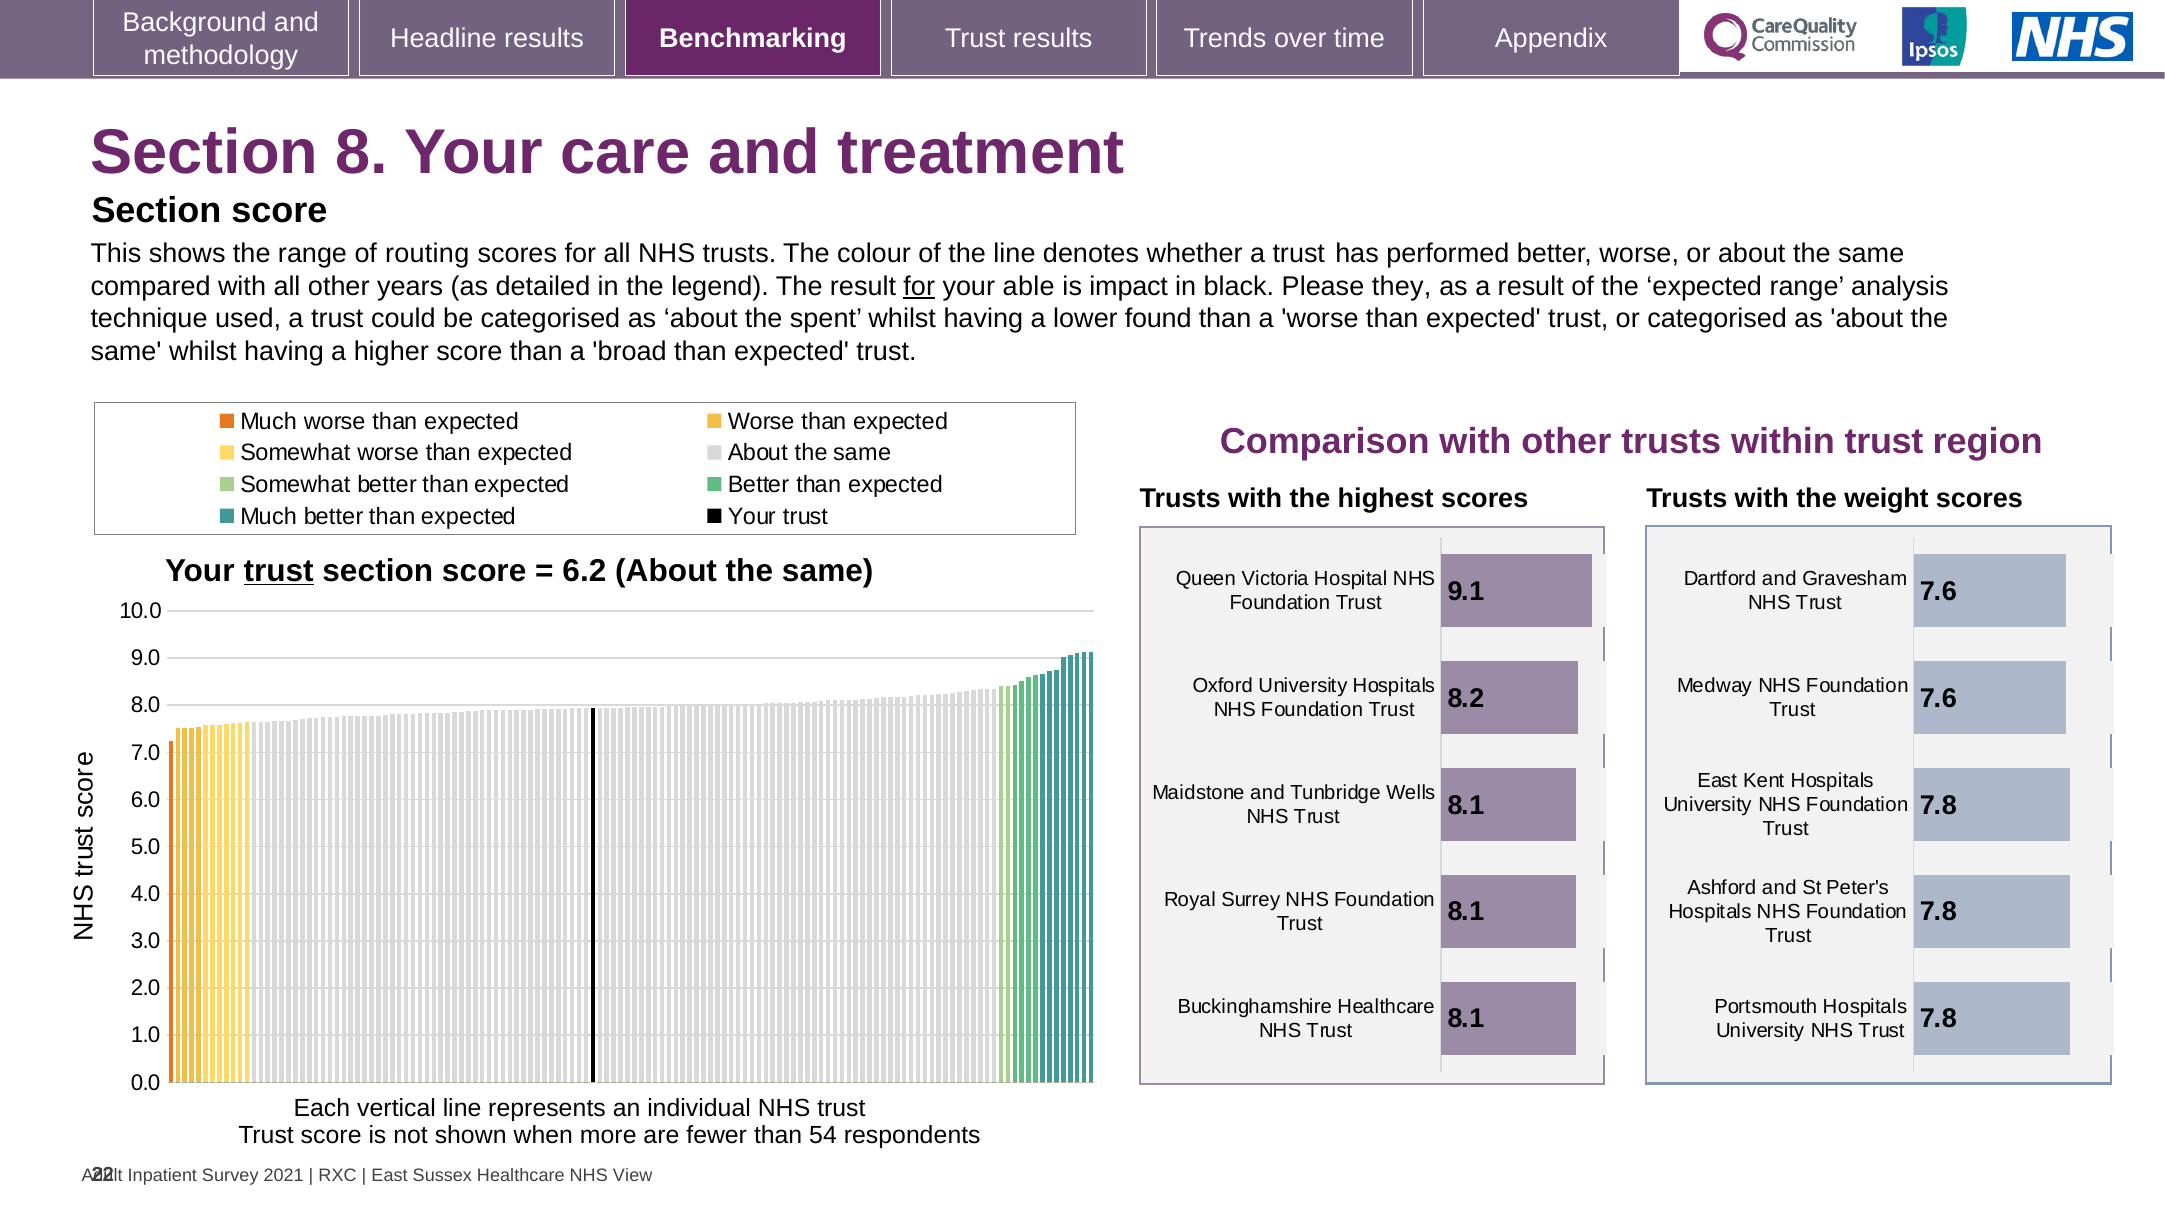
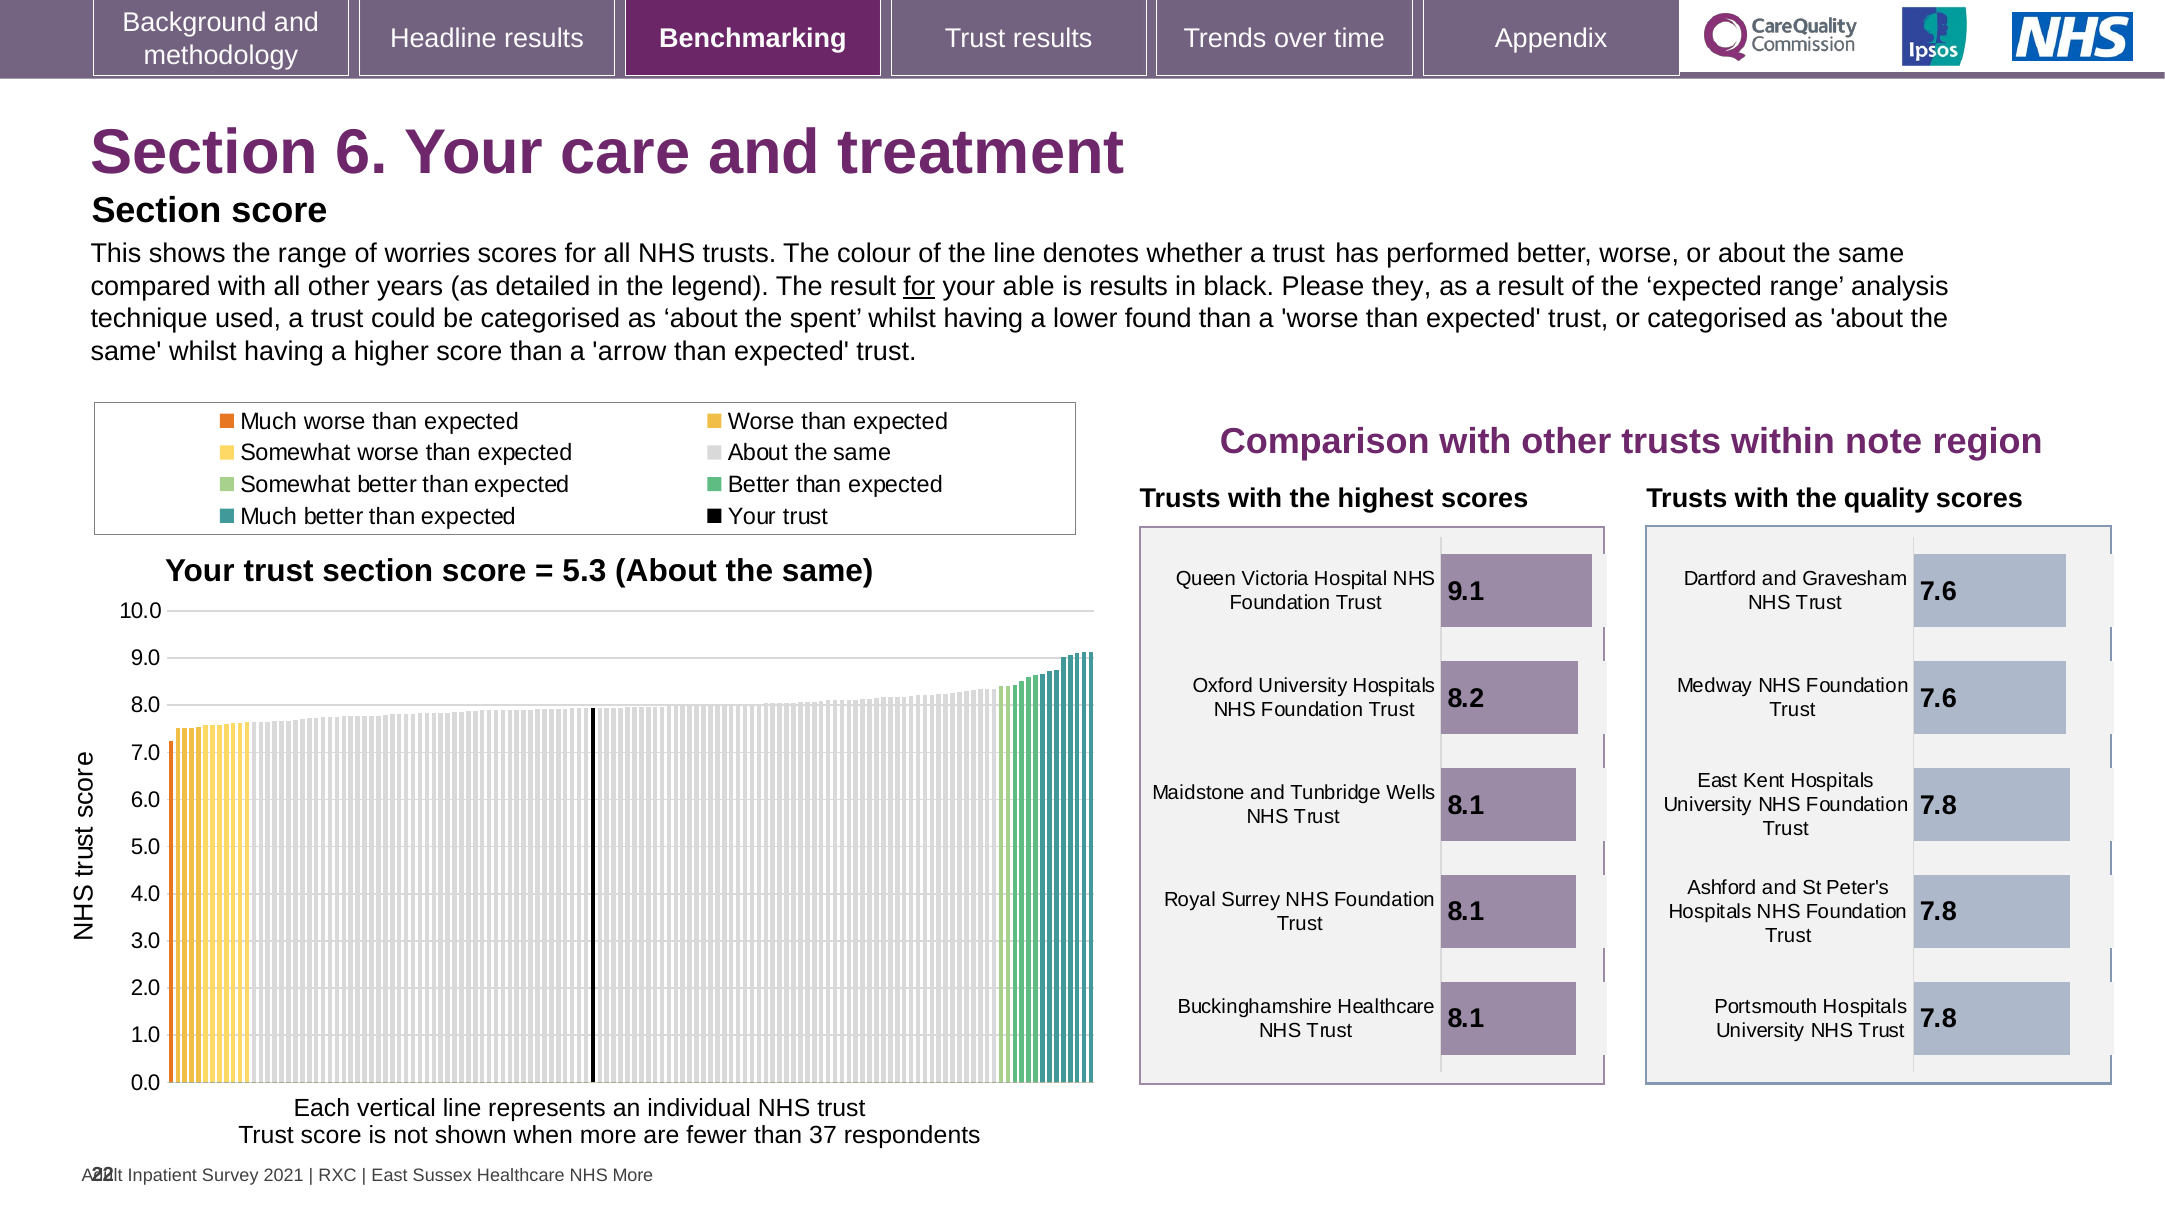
8: 8 -> 6 (362, 153)
routing: routing -> worries (427, 254)
is impact: impact -> results (1129, 286)
broad: broad -> arrow (629, 351)
within trust: trust -> note (1884, 442)
weight: weight -> quality (1887, 498)
trust underline: present -> none (279, 571)
6.2: 6.2 -> 5.3 (584, 571)
54: 54 -> 37 (823, 1135)
NHS View: View -> More (633, 1175)
